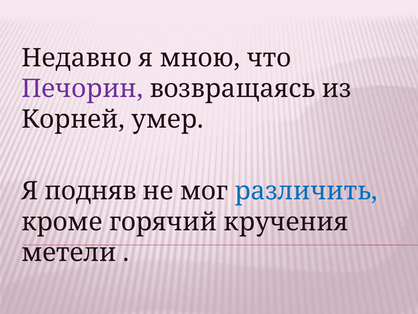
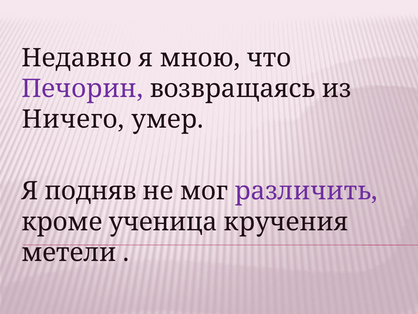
Корней: Корней -> Ничего (73, 119)
различить colour: blue -> purple (306, 191)
горячий: горячий -> ученица (163, 222)
